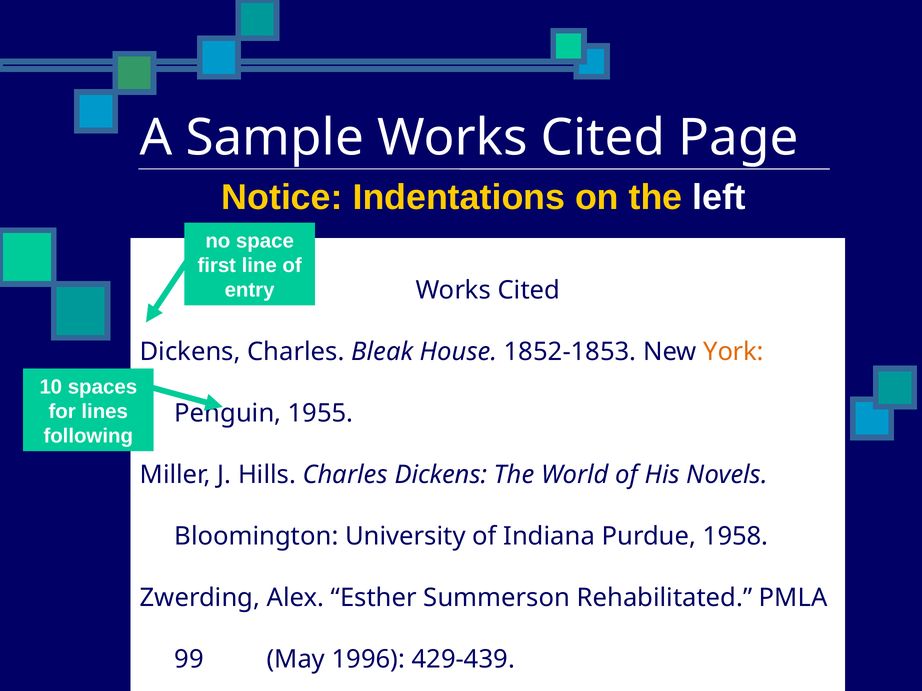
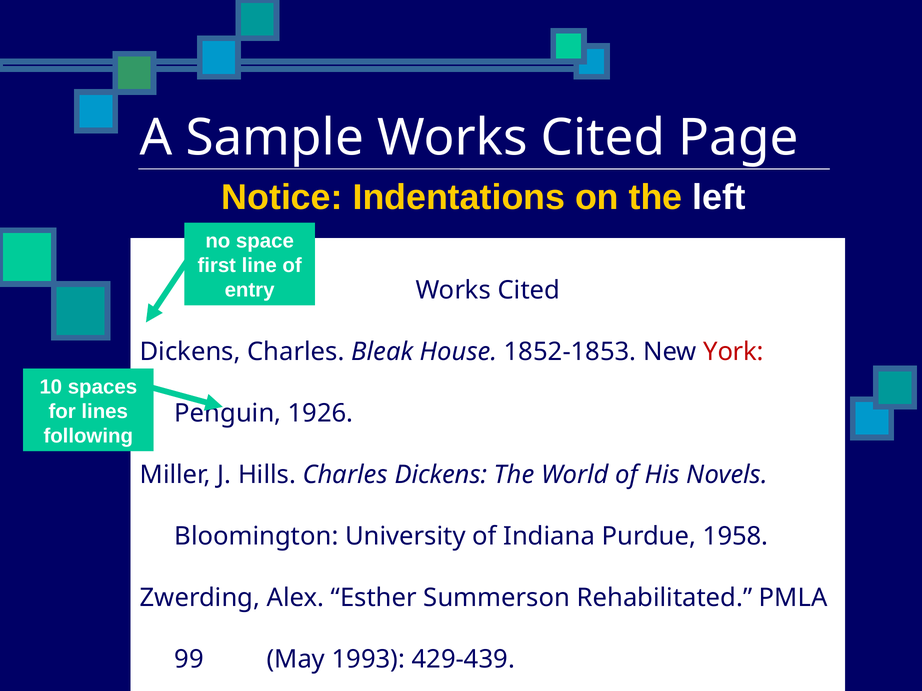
York colour: orange -> red (733, 352)
1955: 1955 -> 1926 (321, 414)
1996: 1996 -> 1993 (368, 660)
